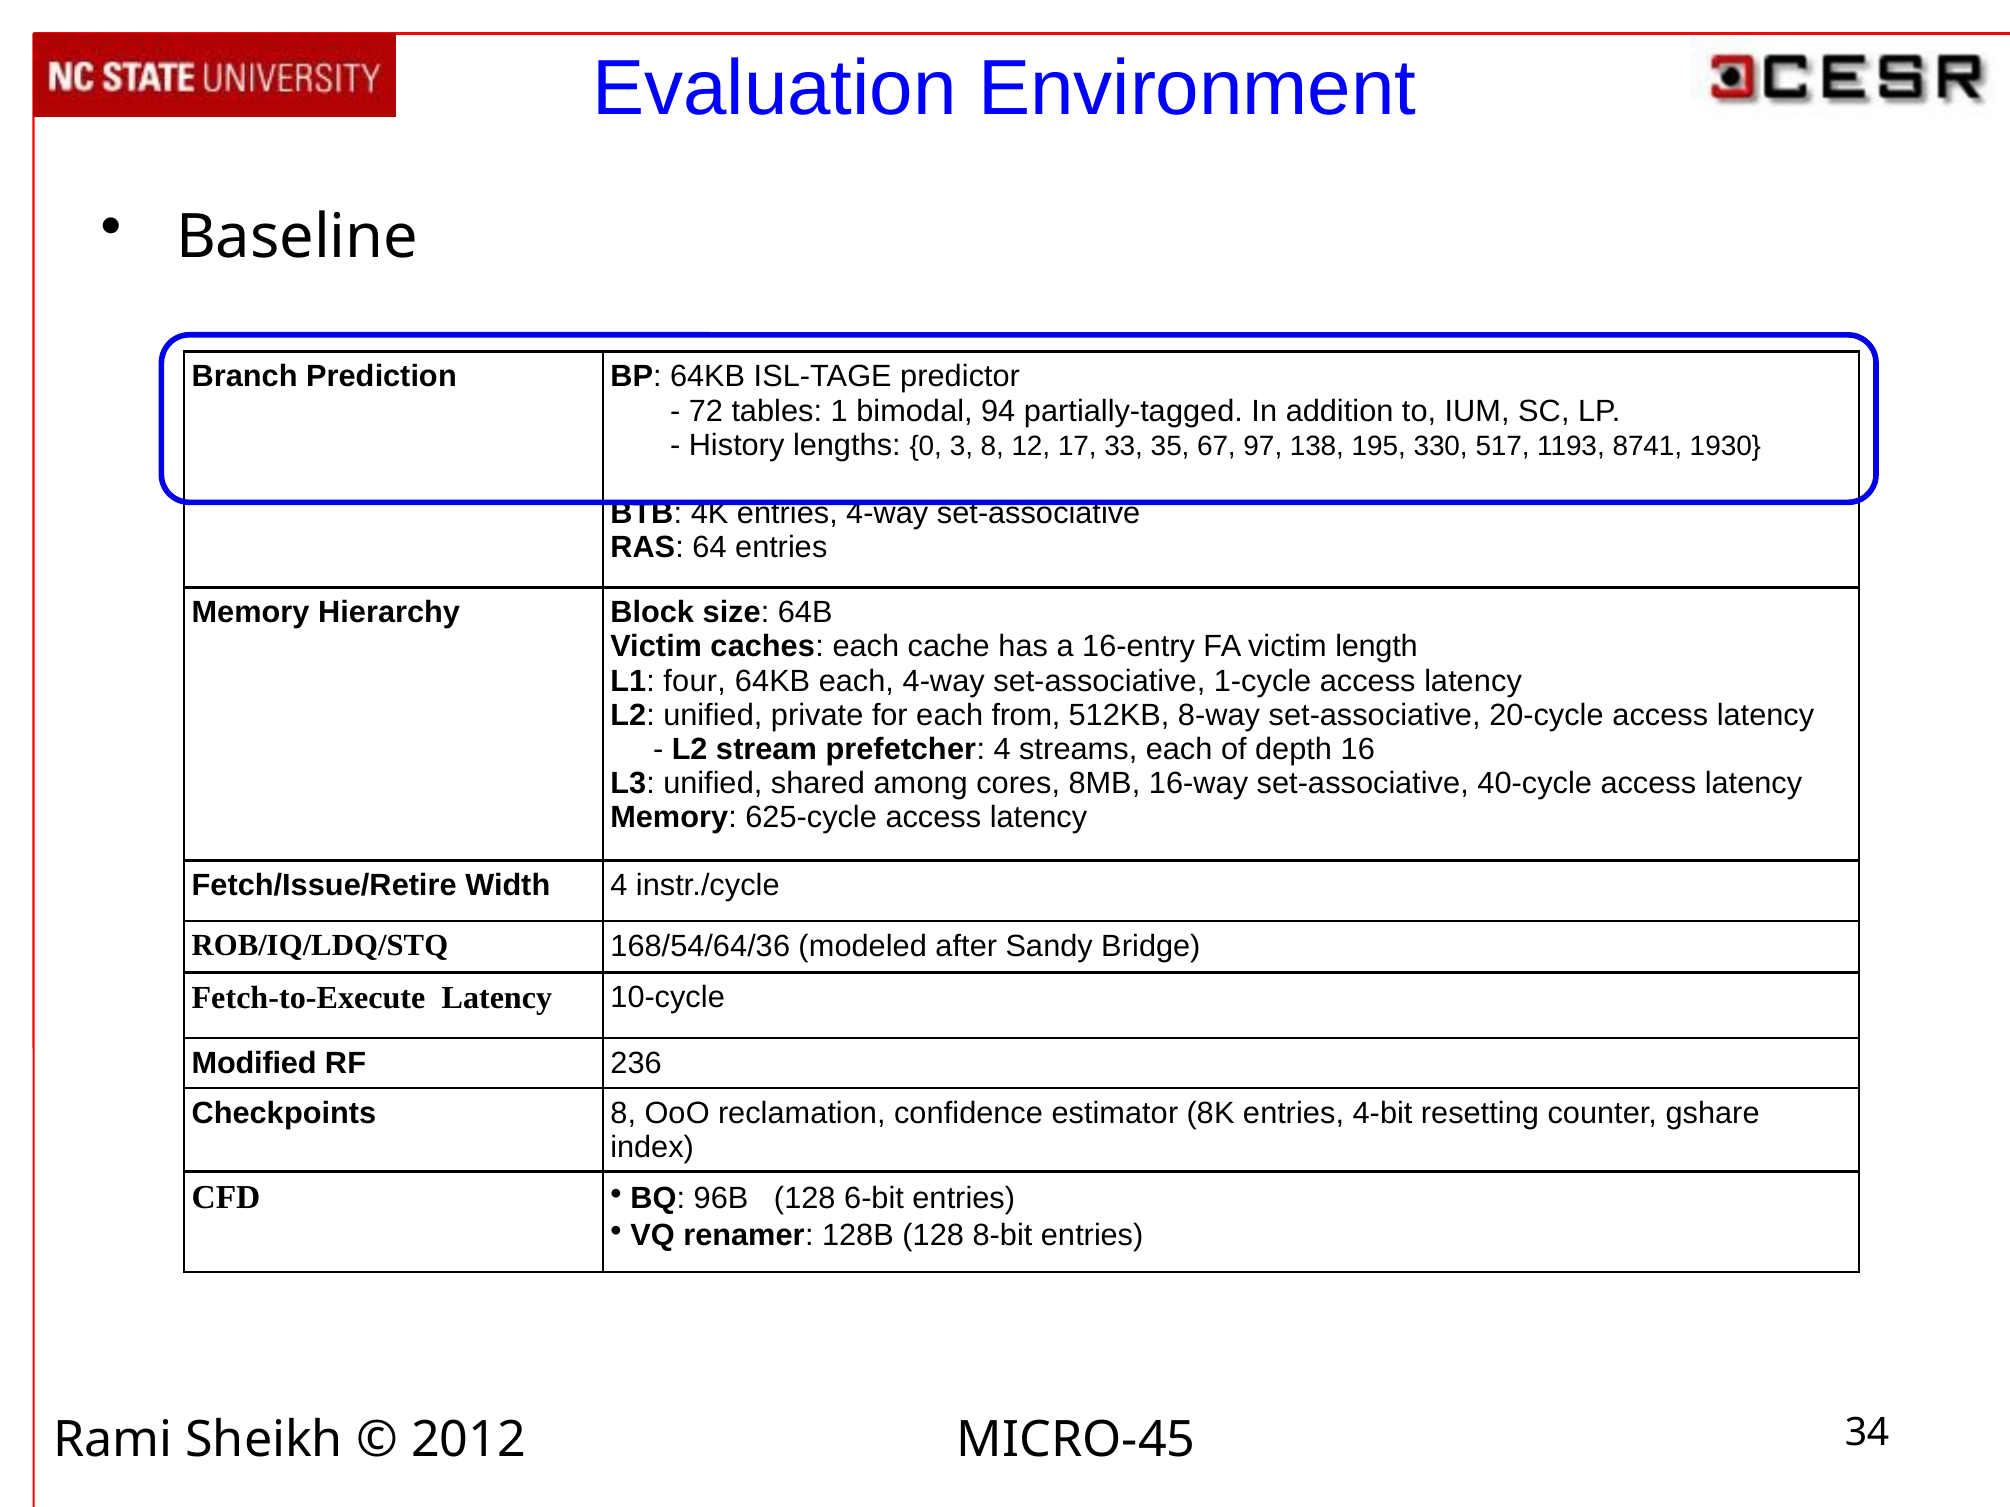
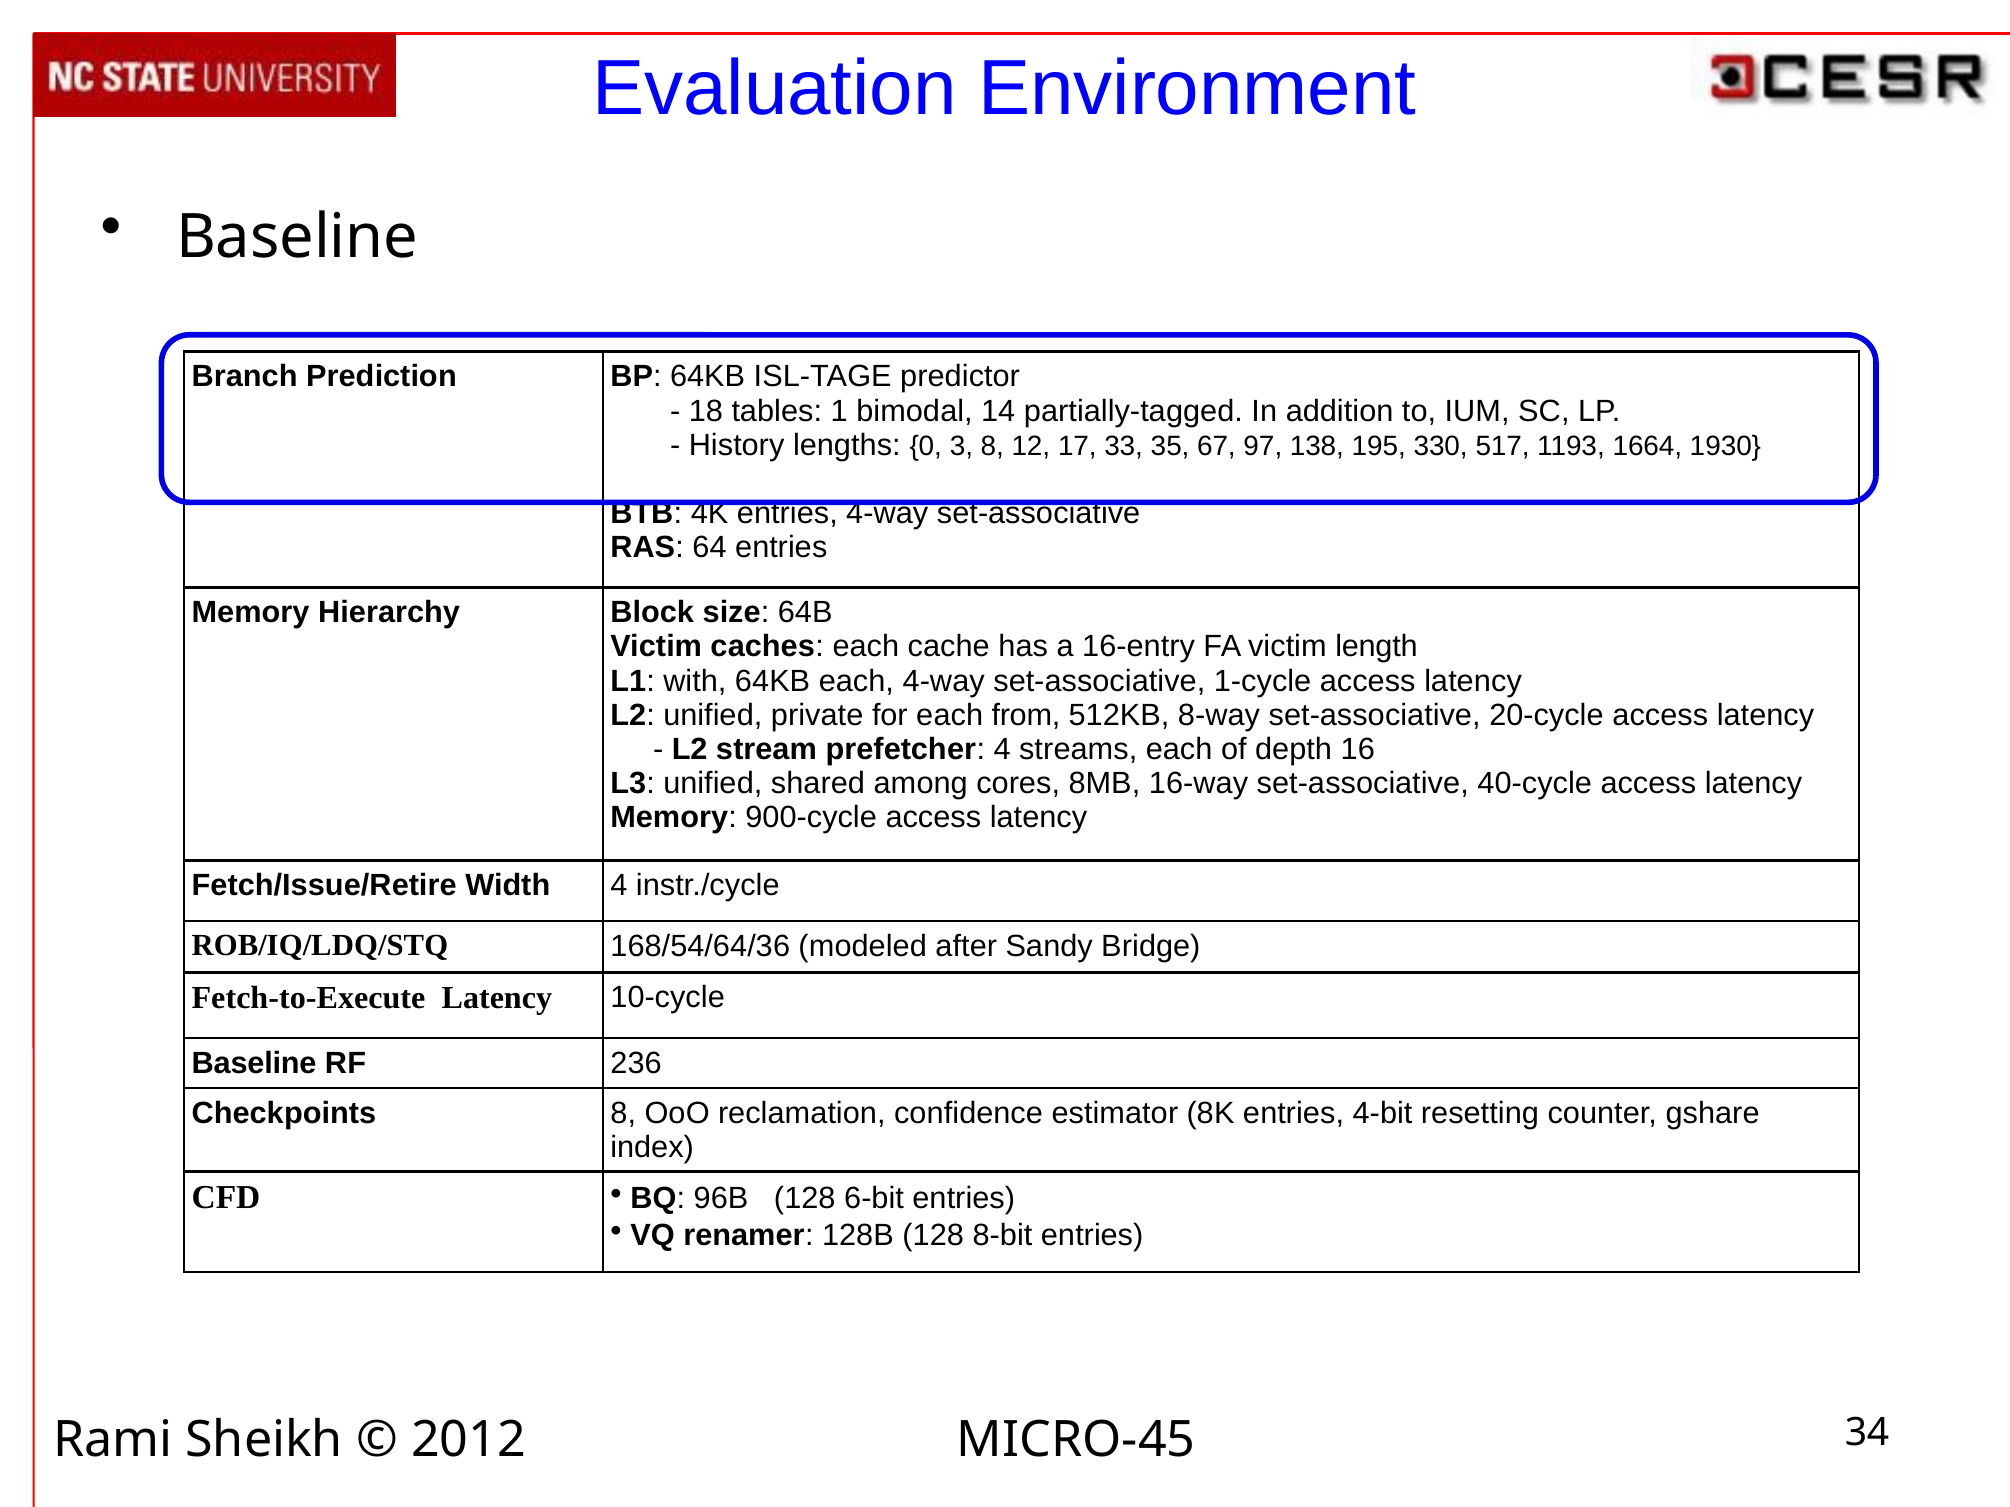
72: 72 -> 18 (706, 411)
94: 94 -> 14 (998, 411)
8741: 8741 -> 1664 (1647, 446)
four: four -> with (695, 681)
625-cycle: 625-cycle -> 900-cycle (811, 818)
Modified: Modified -> Baseline (254, 1063)
